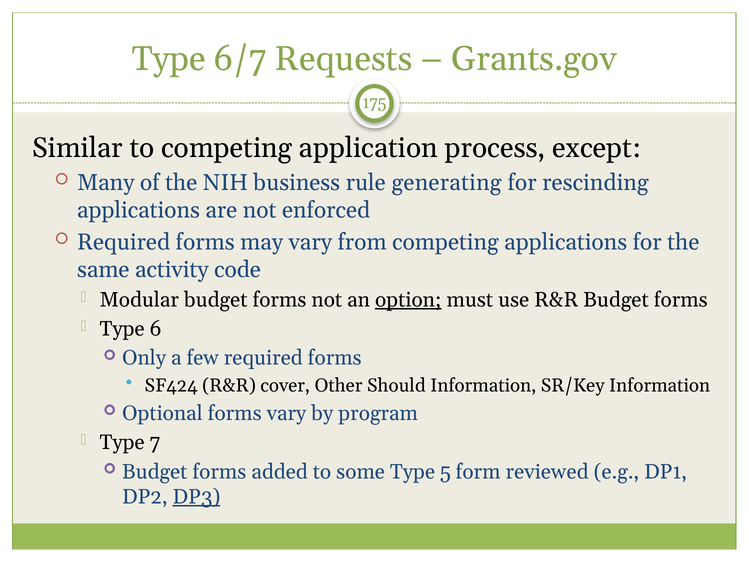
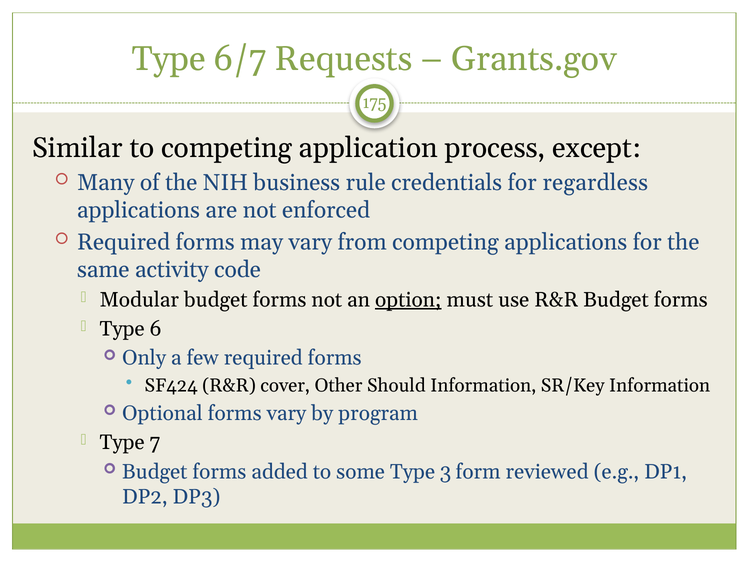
generating: generating -> credentials (447, 182)
rescinding: rescinding -> regardless (595, 182)
5: 5 -> 3 (445, 472)
DP3 underline: present -> none (196, 496)
